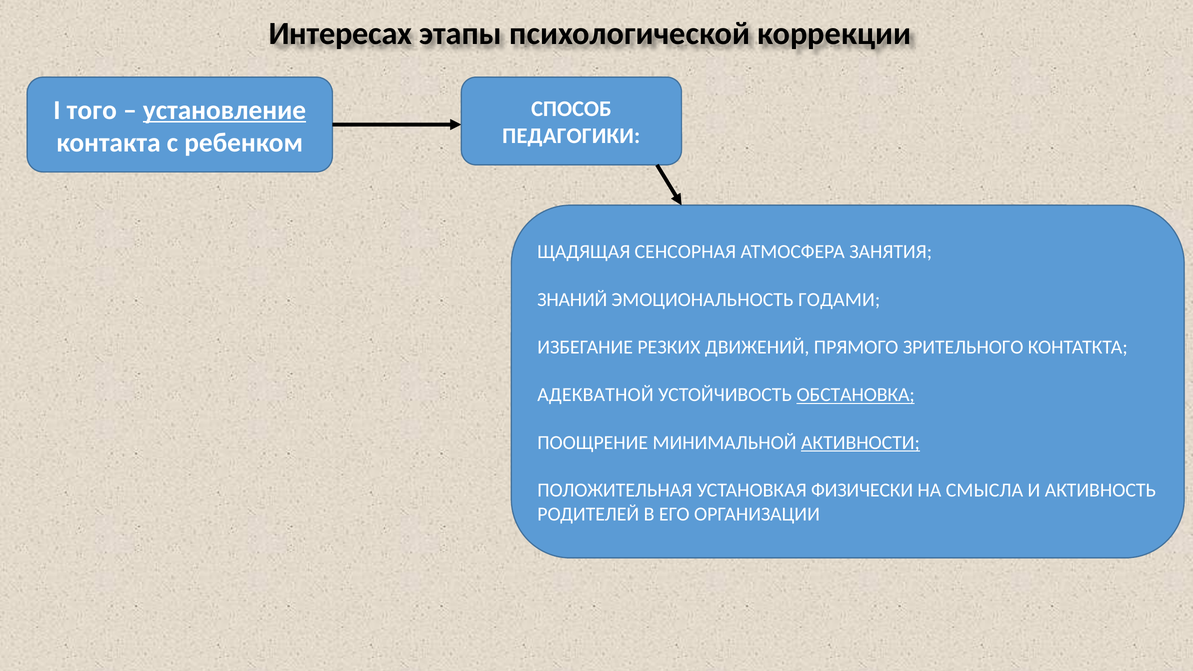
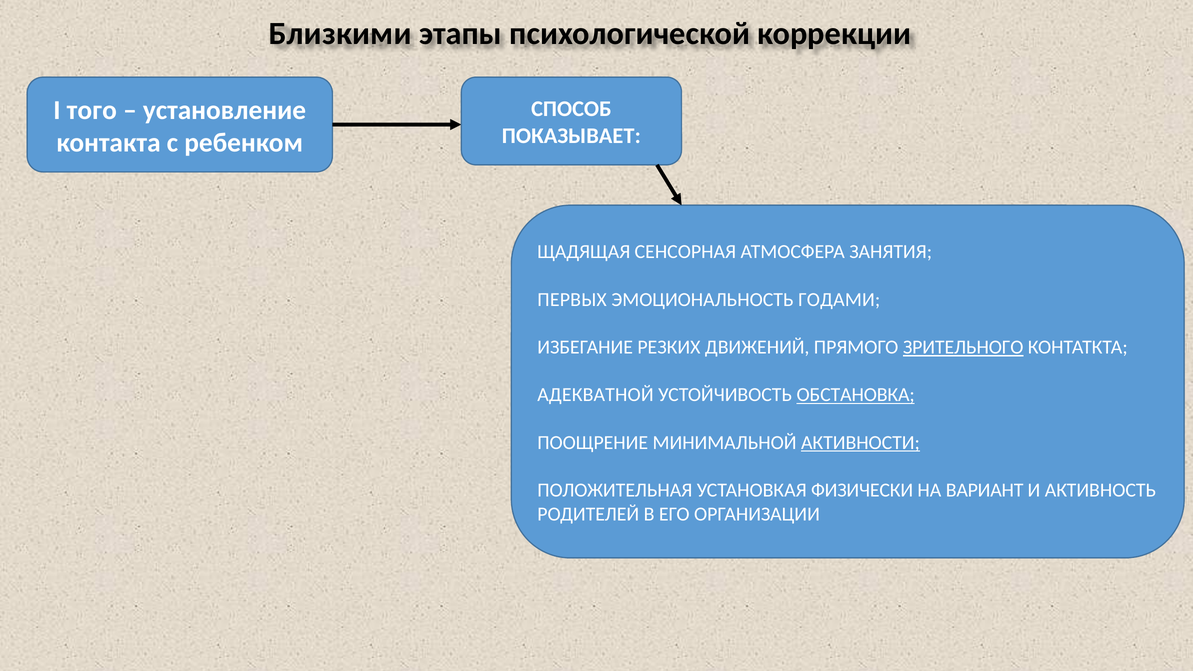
Интересах: Интересах -> Близкими (340, 33)
установление underline: present -> none (224, 110)
ПЕДАГОГИКИ: ПЕДАГОГИКИ -> ПОКАЗЫВАЕТ (571, 136)
ЗНАНИЙ: ЗНАНИЙ -> ПЕРВЫХ (572, 299)
ЗРИТЕЛЬНОГО underline: none -> present (963, 347)
СМЫСЛА: СМЫСЛА -> ВАРИАНТ (985, 490)
